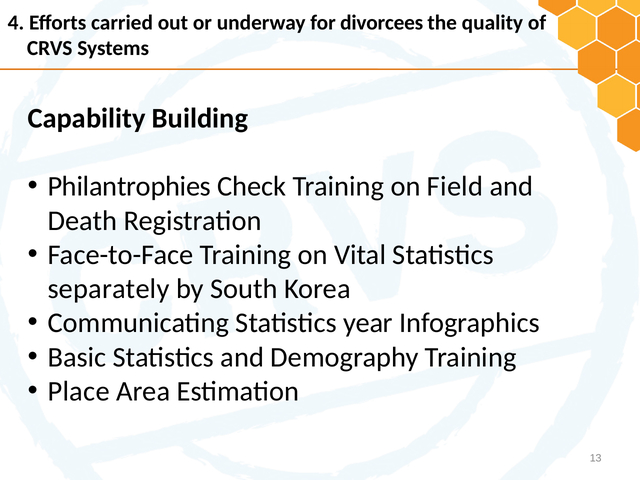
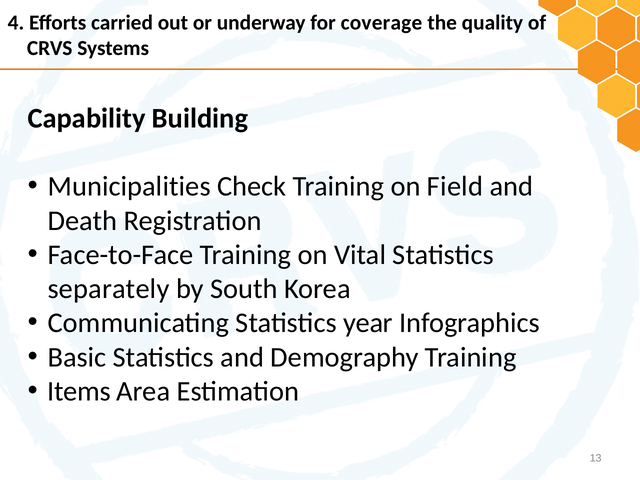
divorcees: divorcees -> coverage (381, 23)
Philantrophies: Philantrophies -> Municipalities (129, 186)
Place: Place -> Items (79, 391)
